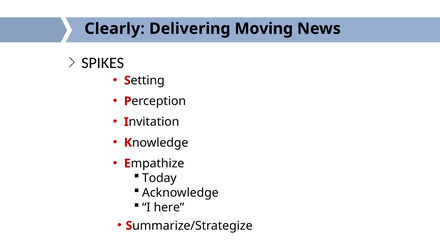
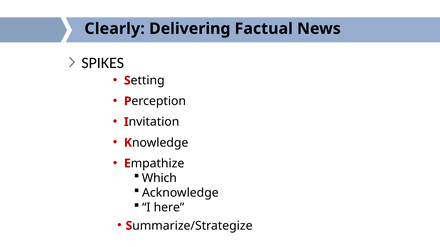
Moving: Moving -> Factual (264, 29)
Today: Today -> Which (159, 178)
